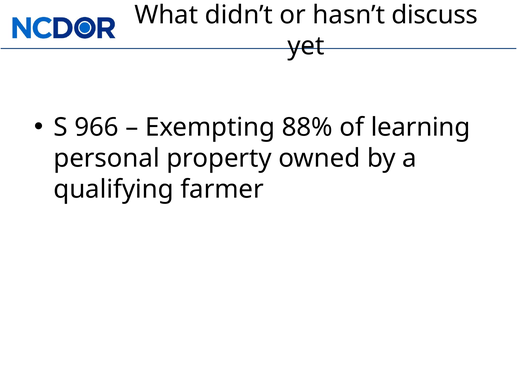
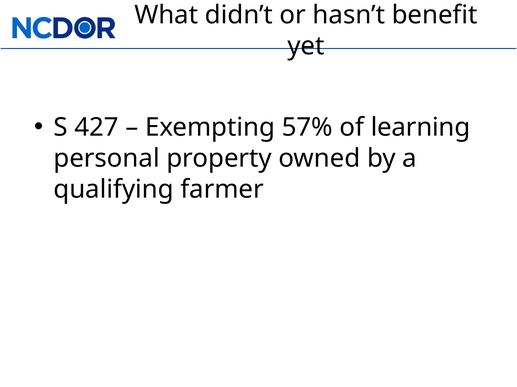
discuss: discuss -> benefit (435, 15)
966: 966 -> 427 (97, 128)
88%: 88% -> 57% (307, 128)
